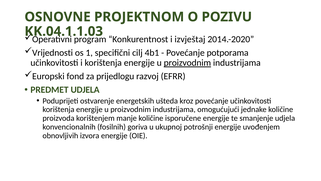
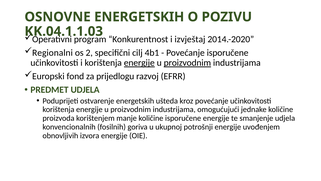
OSNOVNE PROJEKTNOM: PROJEKTNOM -> ENERGETSKIH (139, 17)
Vrijednosti: Vrijednosti -> Regionalni (52, 53)
1: 1 -> 2 (89, 53)
Povećanje potporama: potporama -> isporučene (228, 53)
energije underline: none -> present (139, 63)
